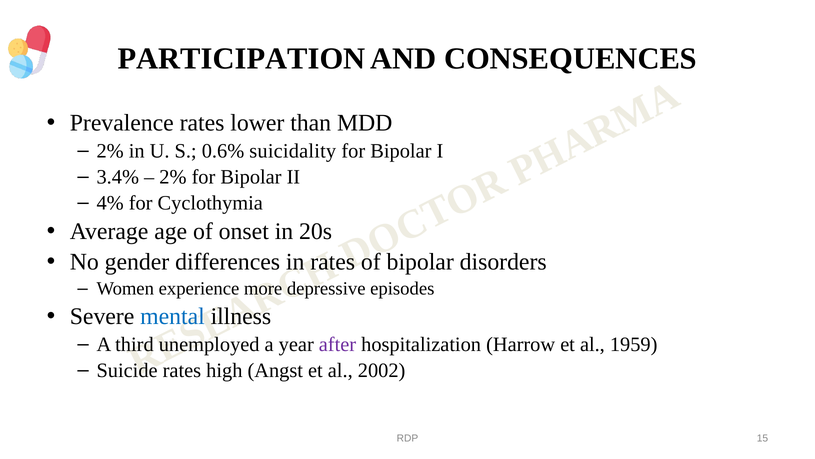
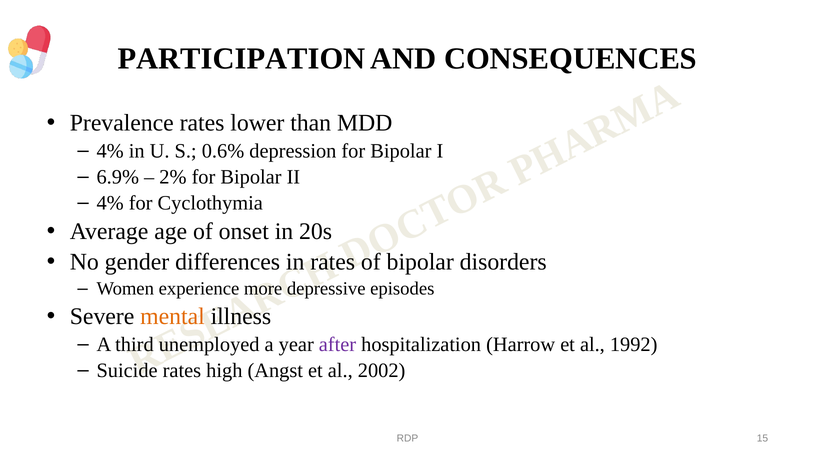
2%: 2% -> 4% (110, 151)
suicidality: suicidality -> depression (293, 151)
3.4%: 3.4% -> 6.9% (118, 177)
mental colour: blue -> orange (172, 316)
1959: 1959 -> 1992 (634, 344)
